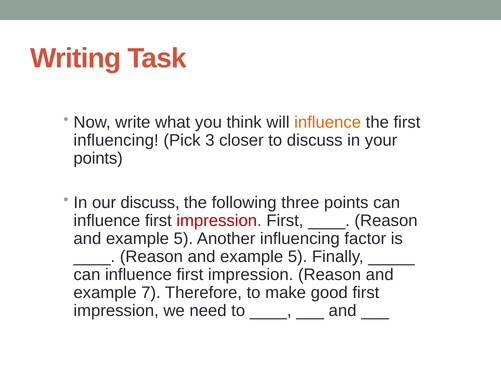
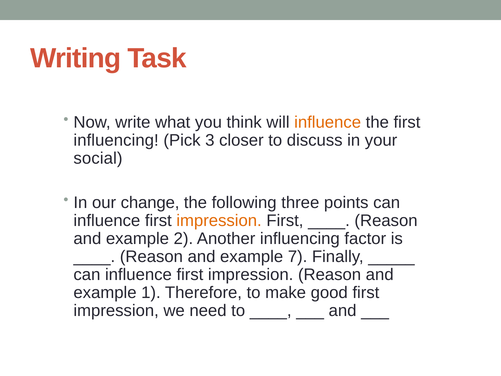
points: points -> social (98, 158)
our discuss: discuss -> change (150, 202)
impression colour: red -> orange (219, 220)
5: 5 -> 2 (183, 238)
5: 5 -> 7 (298, 256)
7: 7 -> 1 (151, 293)
